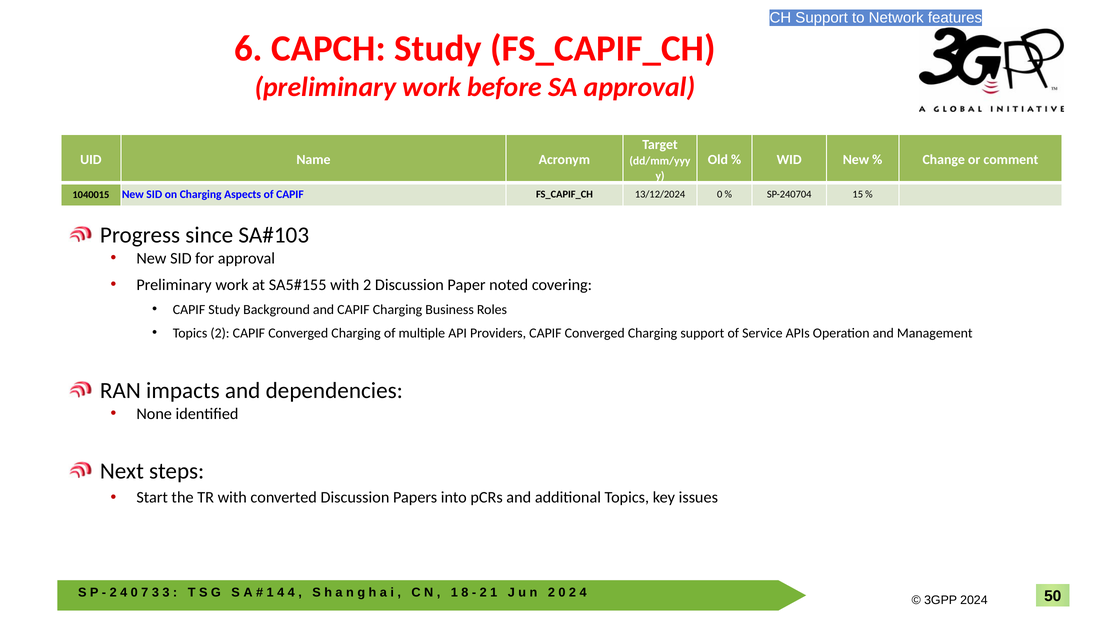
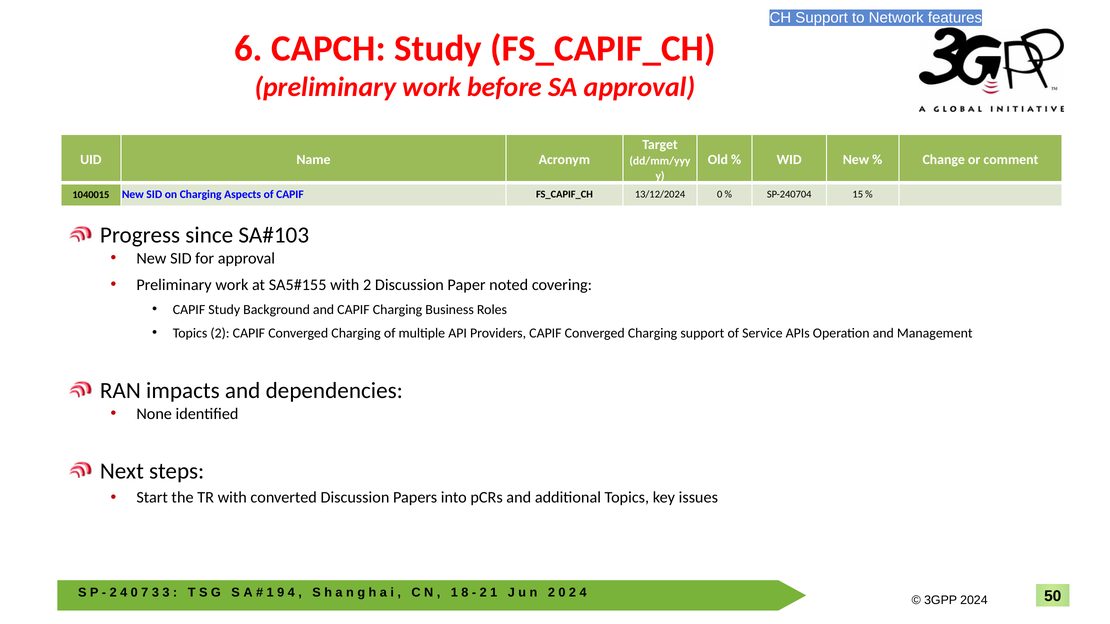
4: 4 -> 9 (281, 593)
